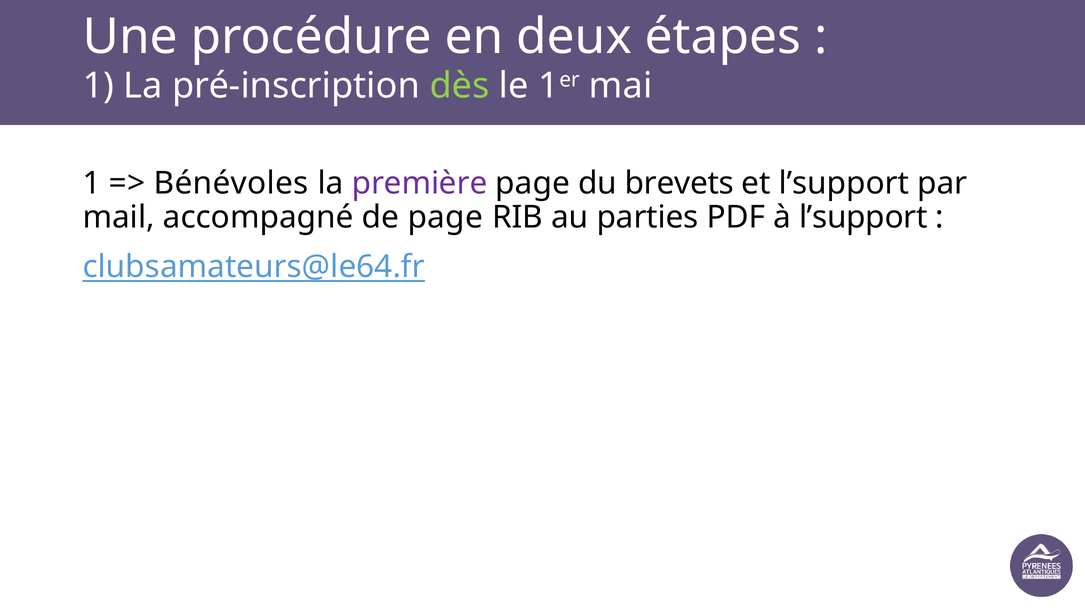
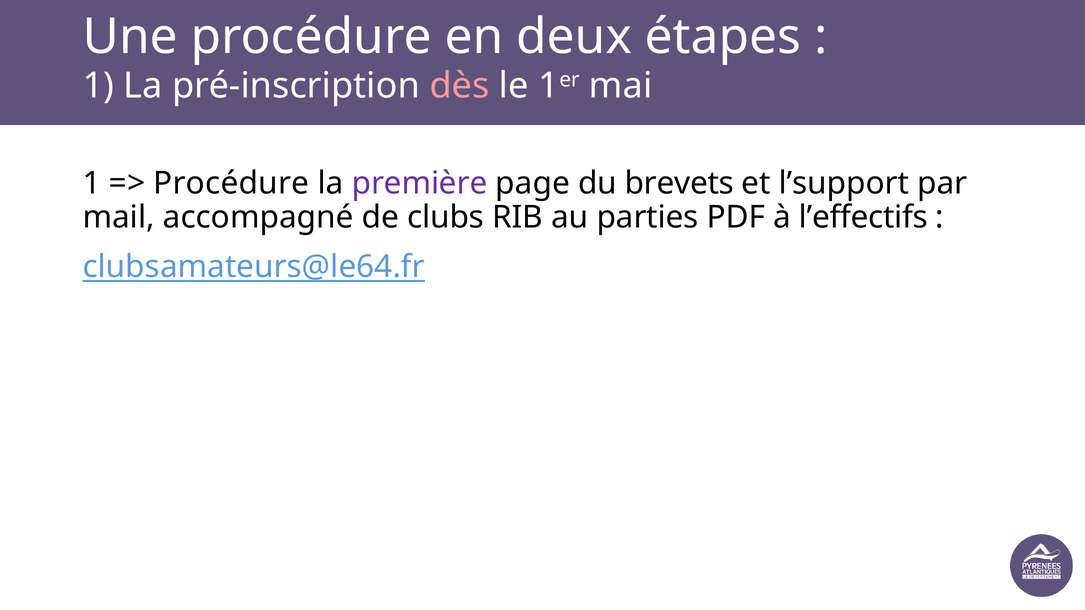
dès colour: light green -> pink (460, 86)
Bénévoles: Bénévoles -> Procédure (231, 183)
de page: page -> clubs (446, 218)
à l’support: l’support -> l’effectifs (863, 218)
